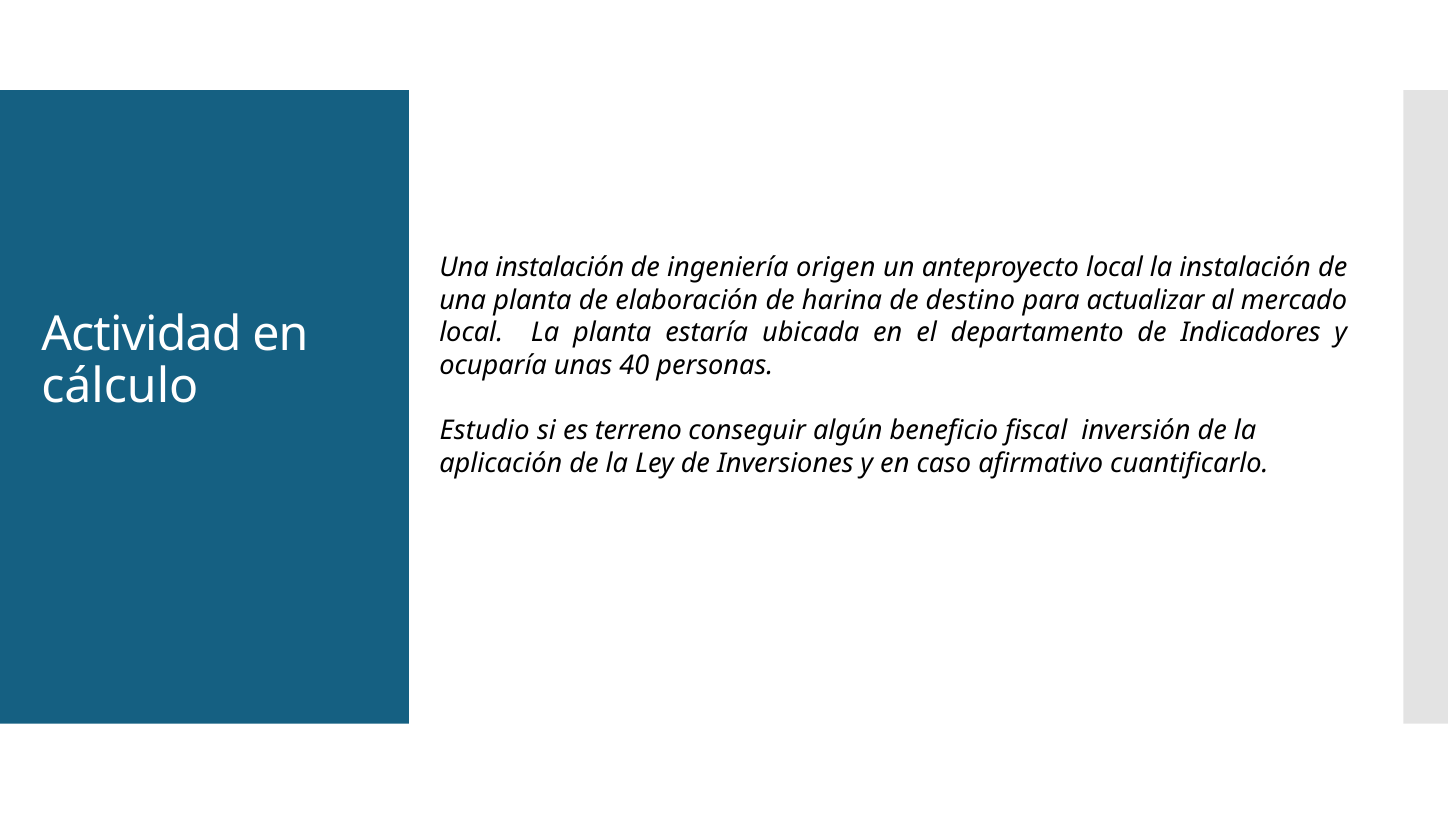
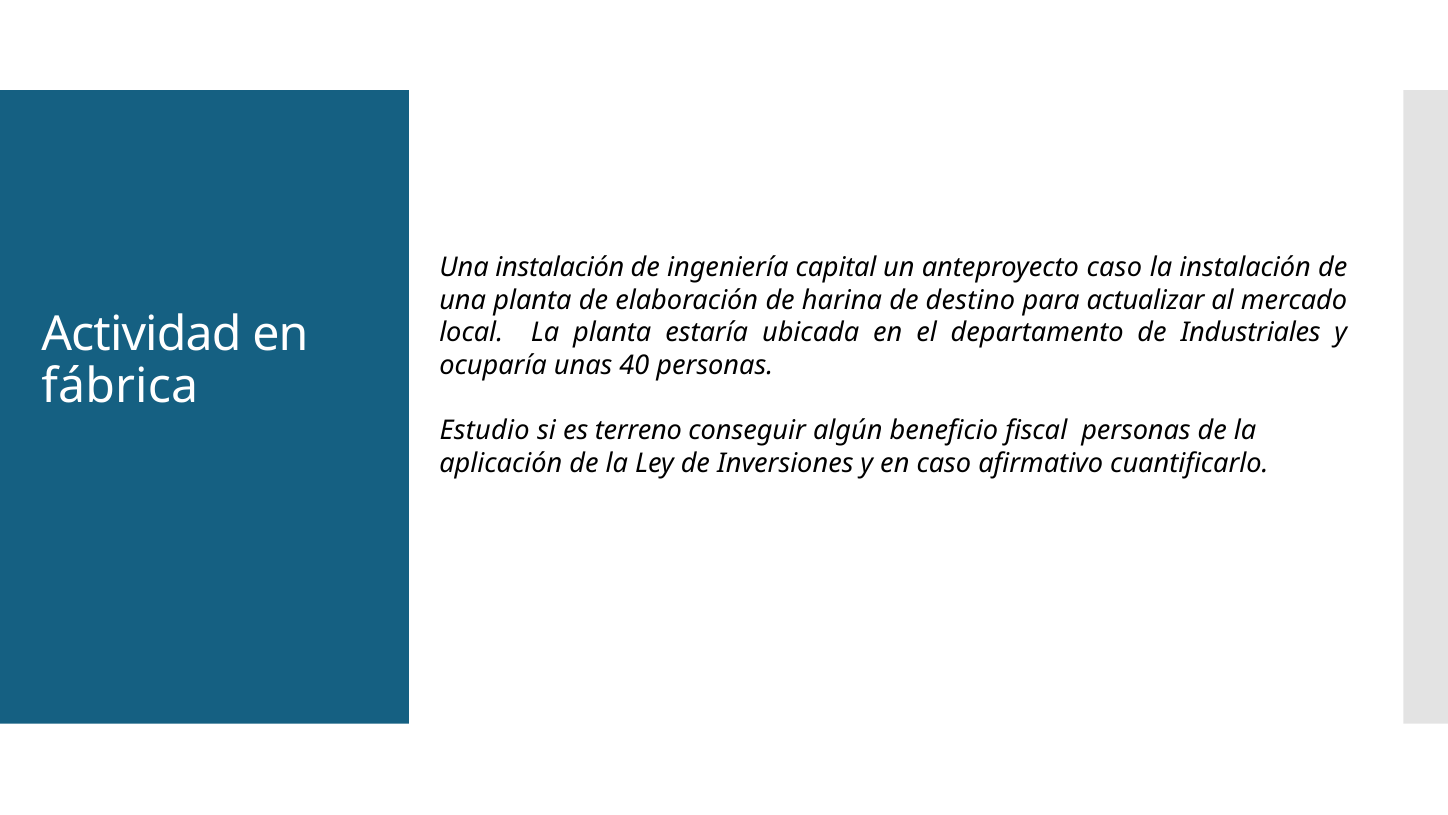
origen: origen -> capital (836, 267)
anteproyecto local: local -> caso (1114, 267)
Indicadores: Indicadores -> Industriales (1251, 333)
cálculo: cálculo -> fábrica (120, 386)
fiscal inversión: inversión -> personas (1136, 430)
